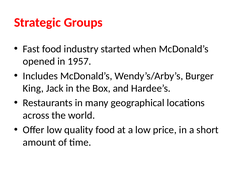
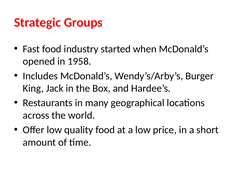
1957: 1957 -> 1958 (79, 62)
